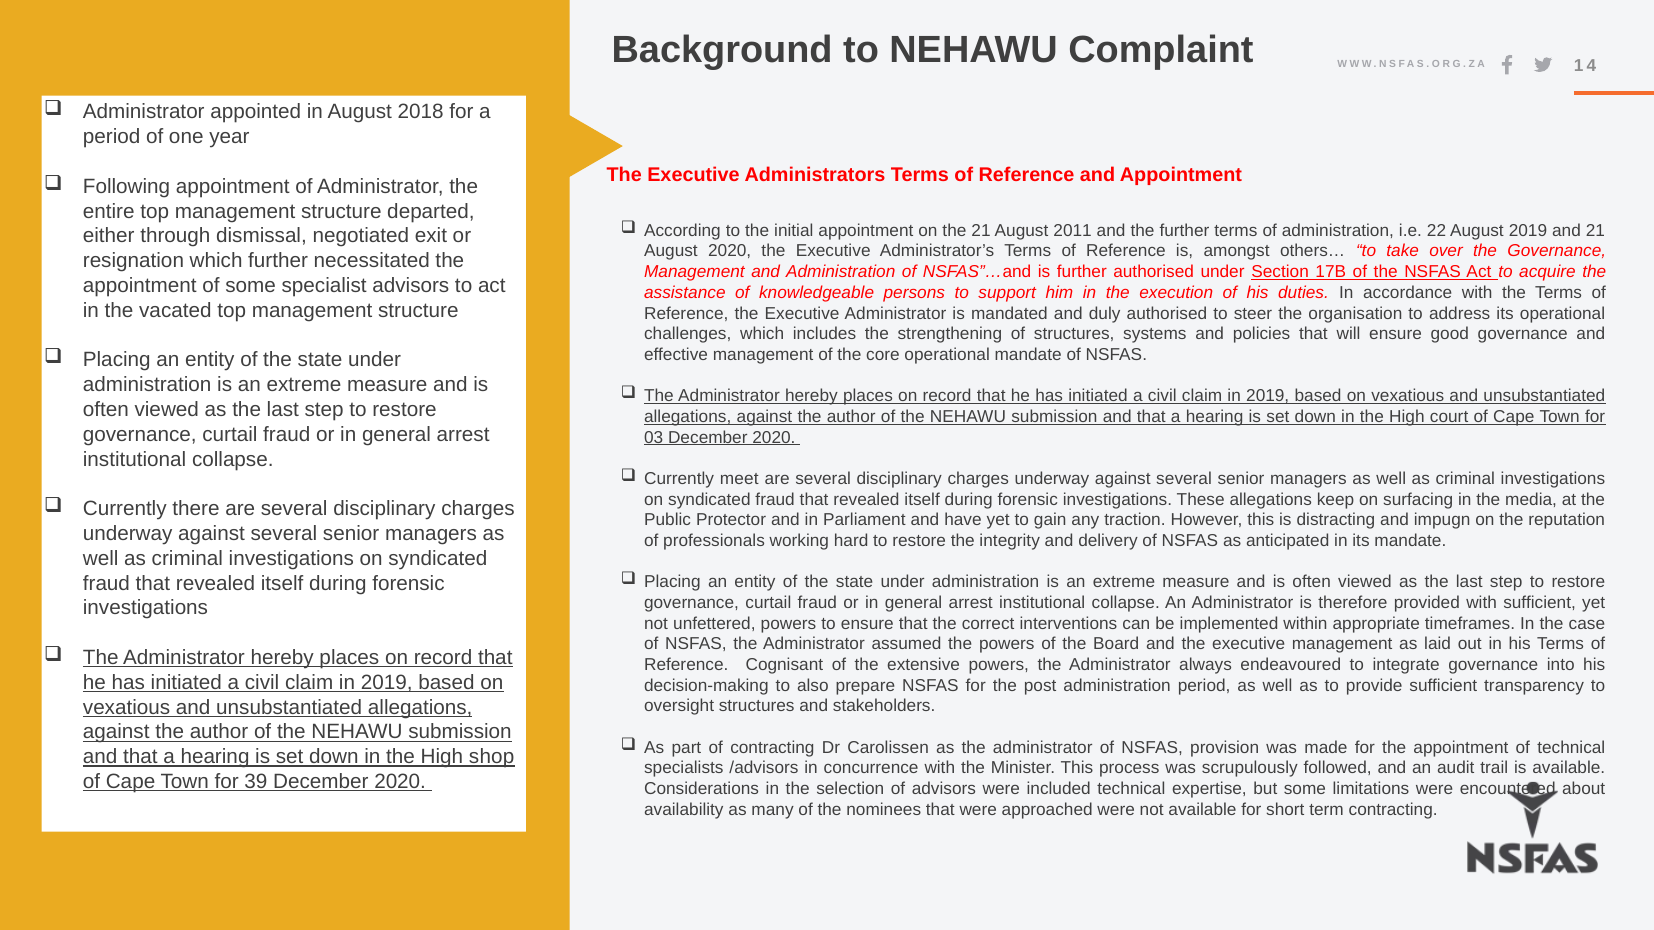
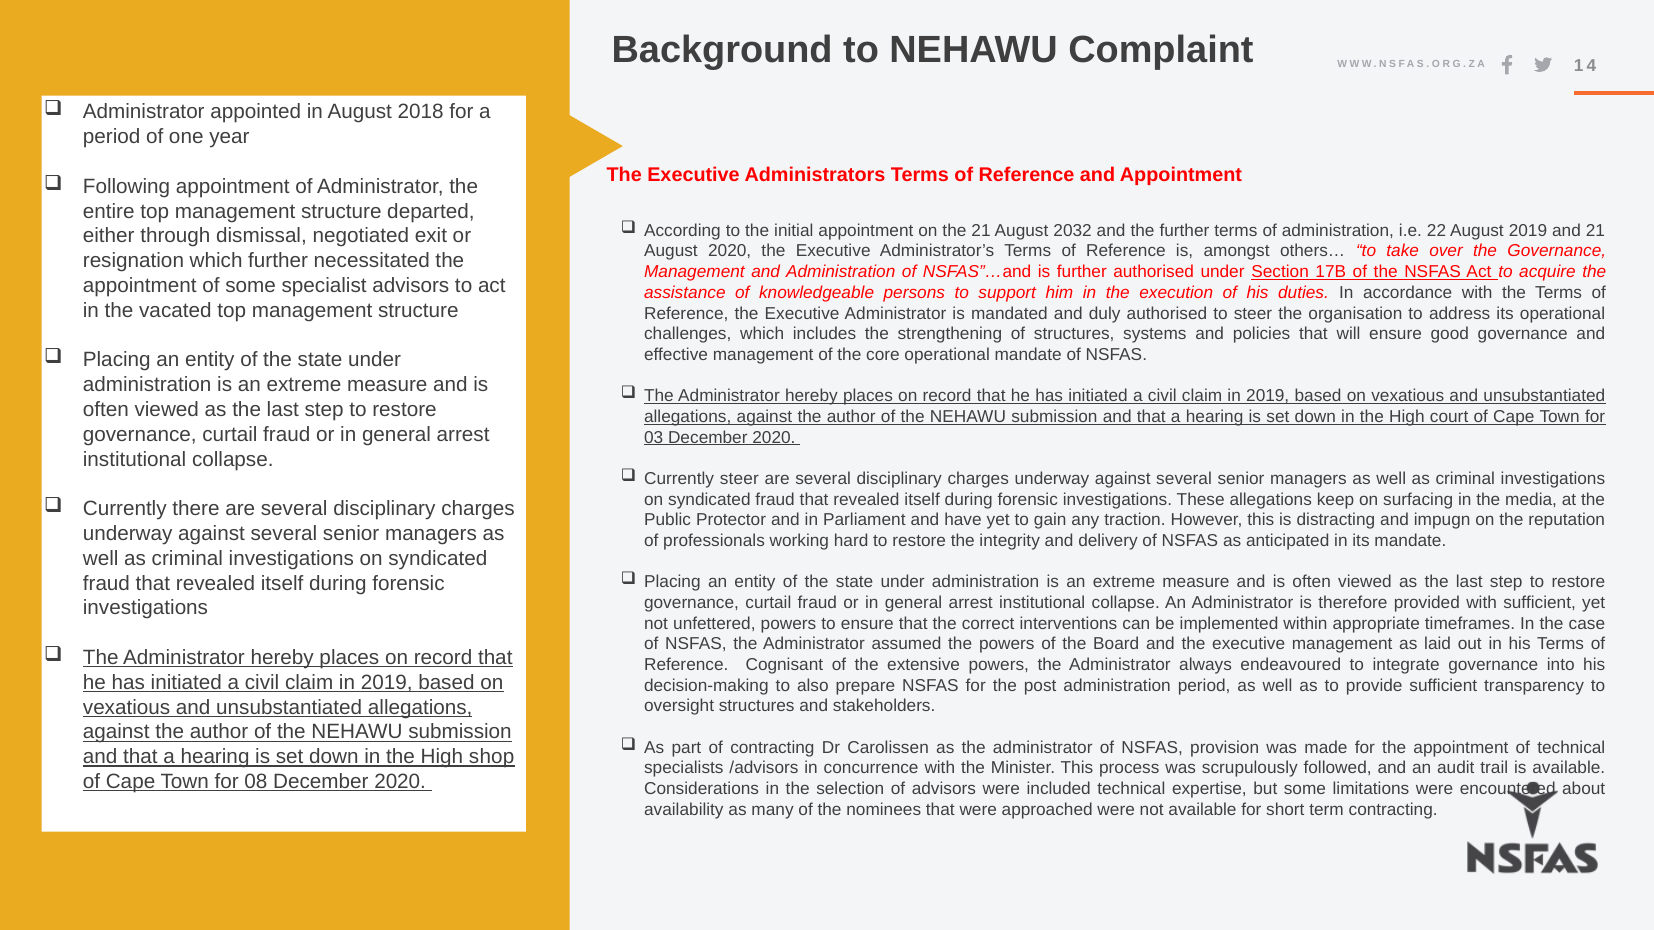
2011: 2011 -> 2032 (1073, 231)
Currently meet: meet -> steer (739, 479)
39: 39 -> 08 (256, 782)
